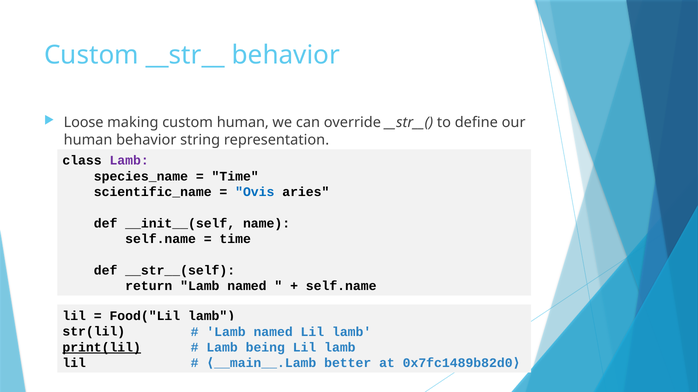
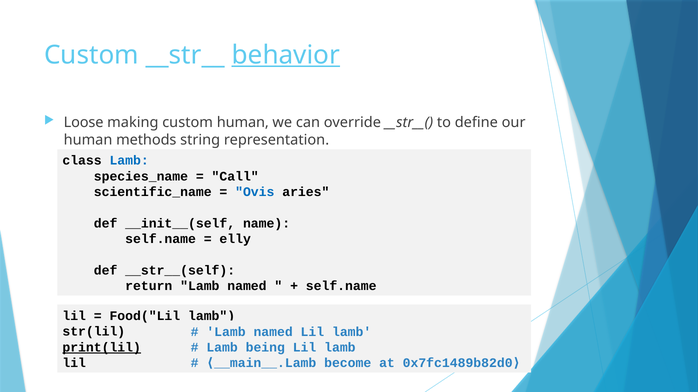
behavior underline: none -> present (286, 55)
human behavior: behavior -> methods (146, 140)
Lamb colour: purple -> blue (129, 161)
Time: Time -> Call (235, 177)
time: time -> elly (235, 239)
better: better -> become (348, 364)
